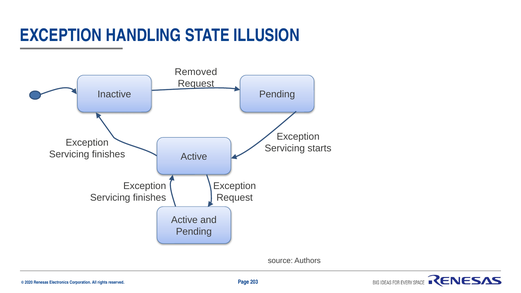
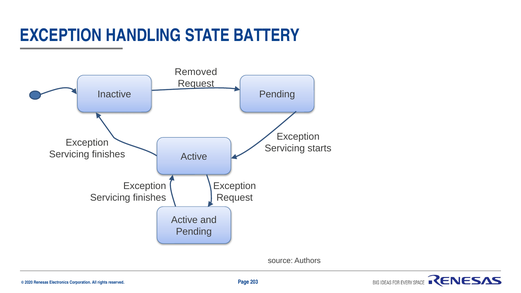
ILLUSION: ILLUSION -> BATTERY (267, 35)
